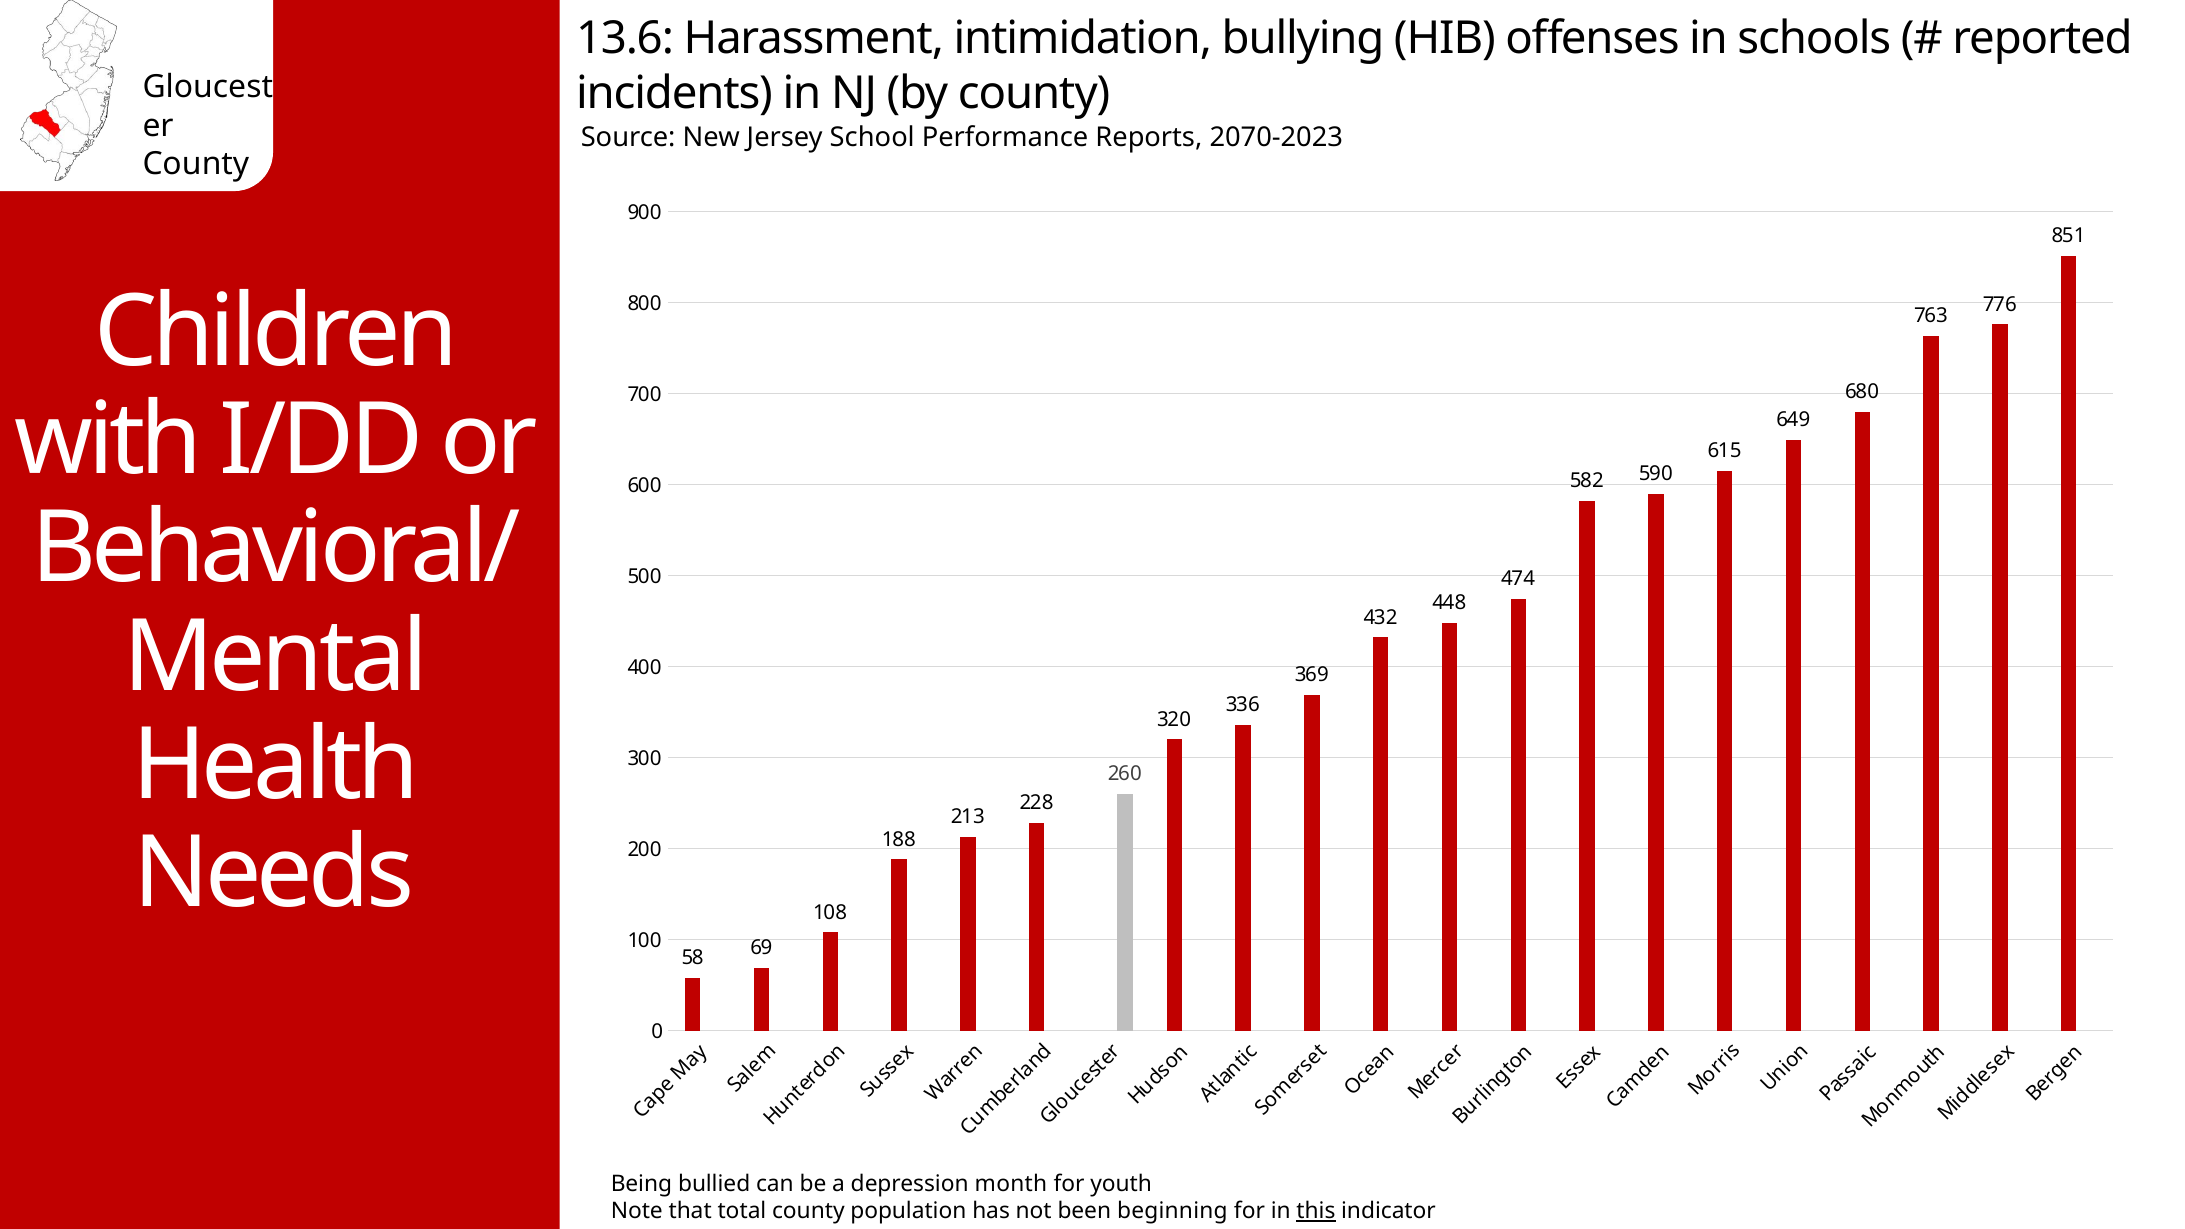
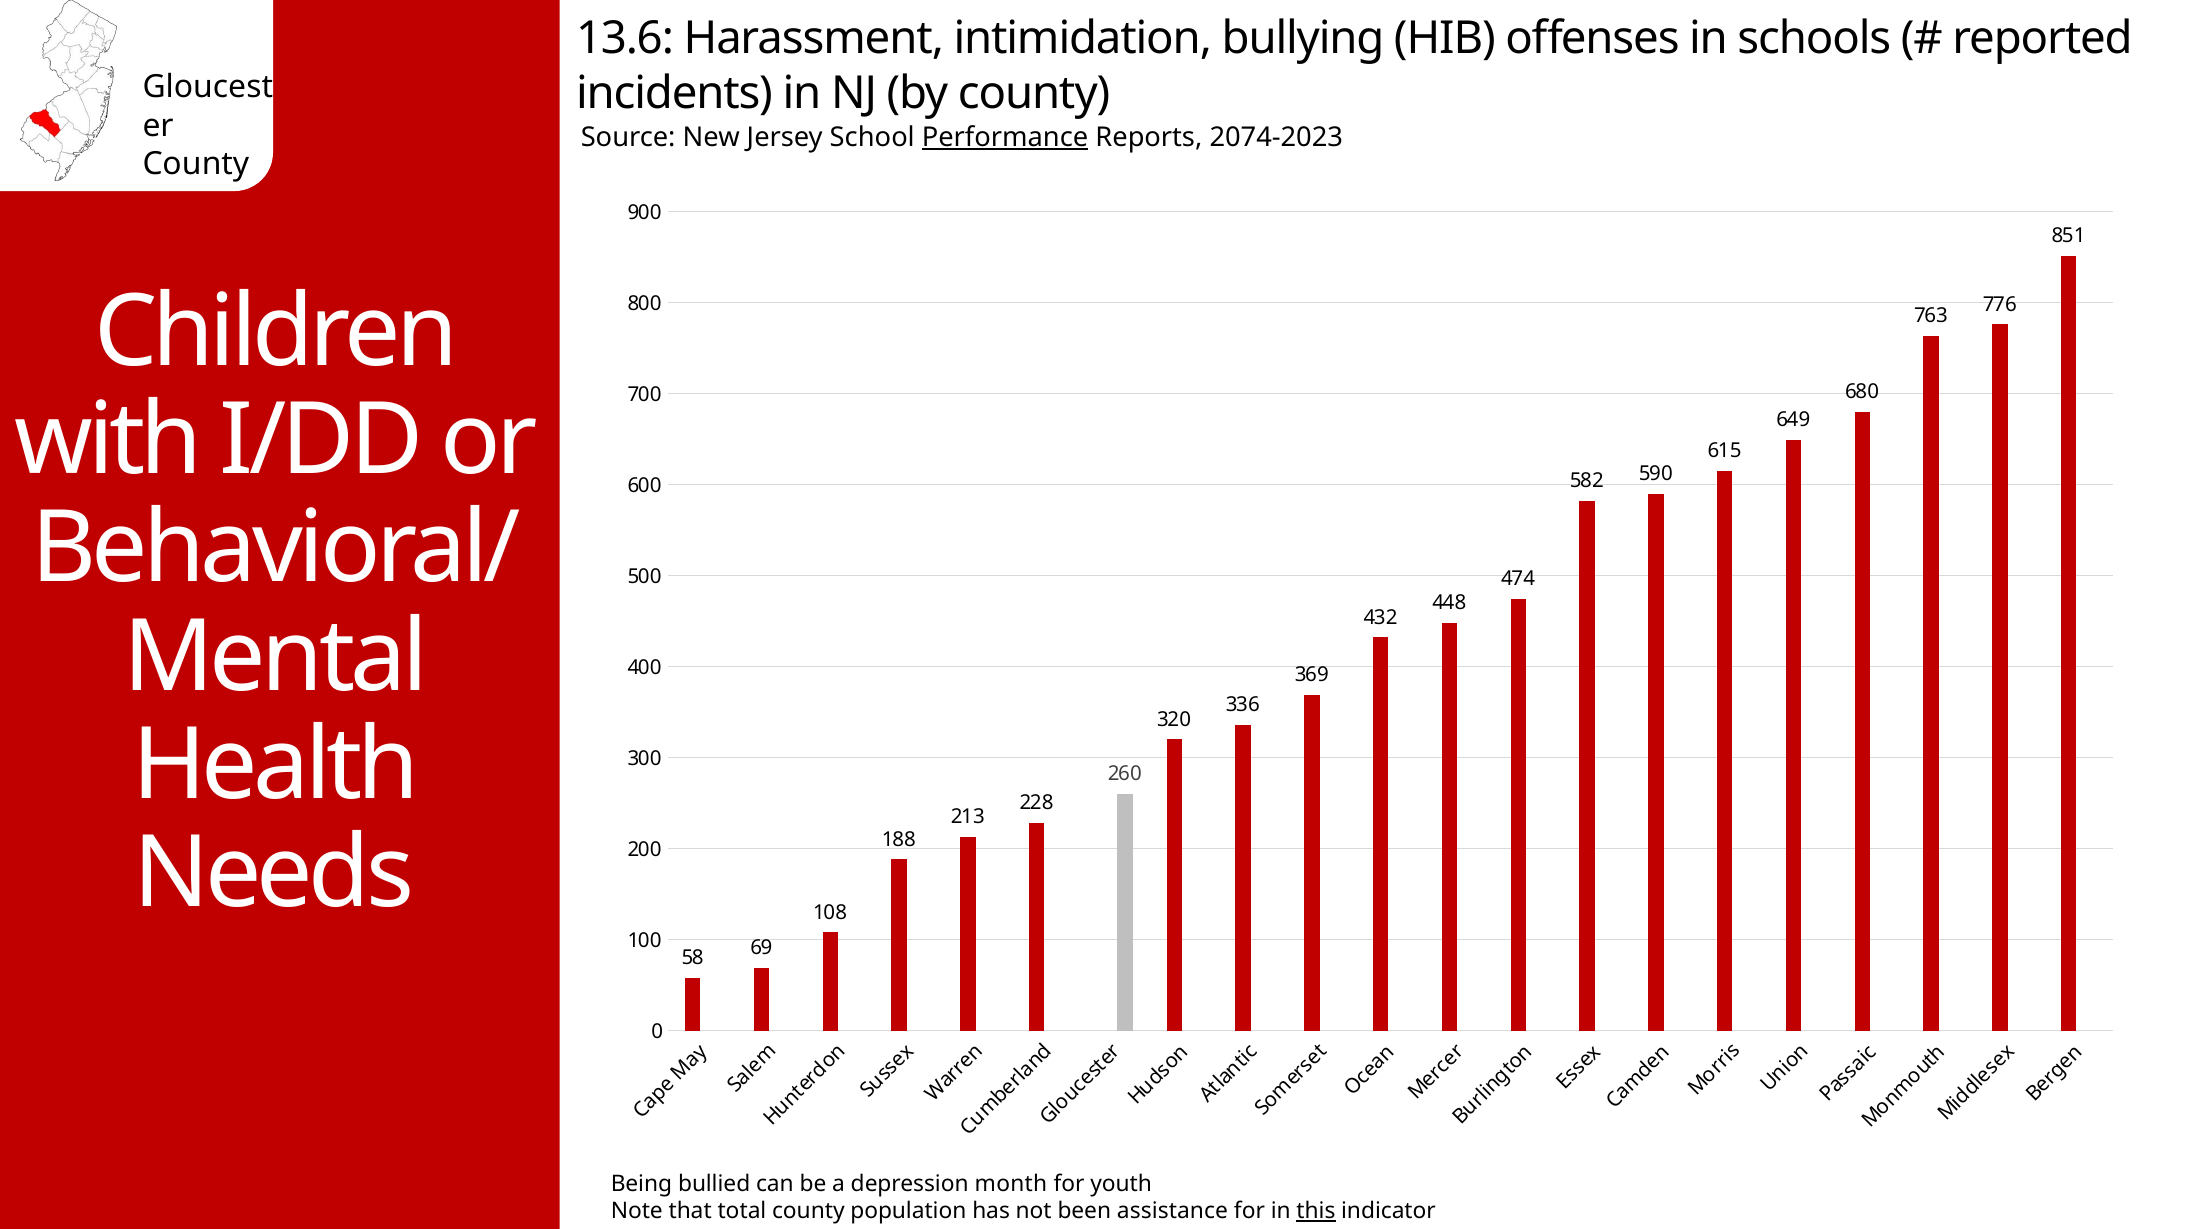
Performance underline: none -> present (1005, 138)
2070-2023: 2070-2023 -> 2074-2023 (1276, 138)
beginning: beginning -> assistance (1172, 1211)
